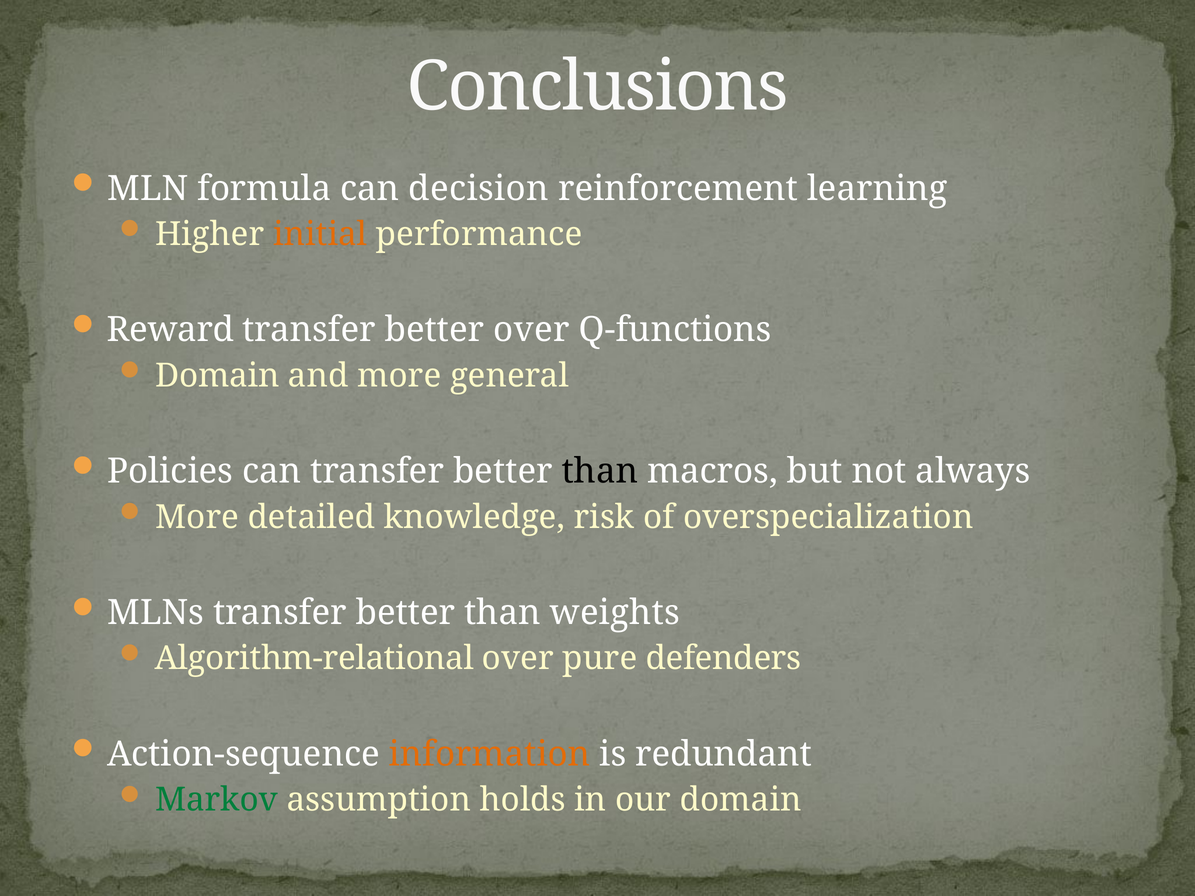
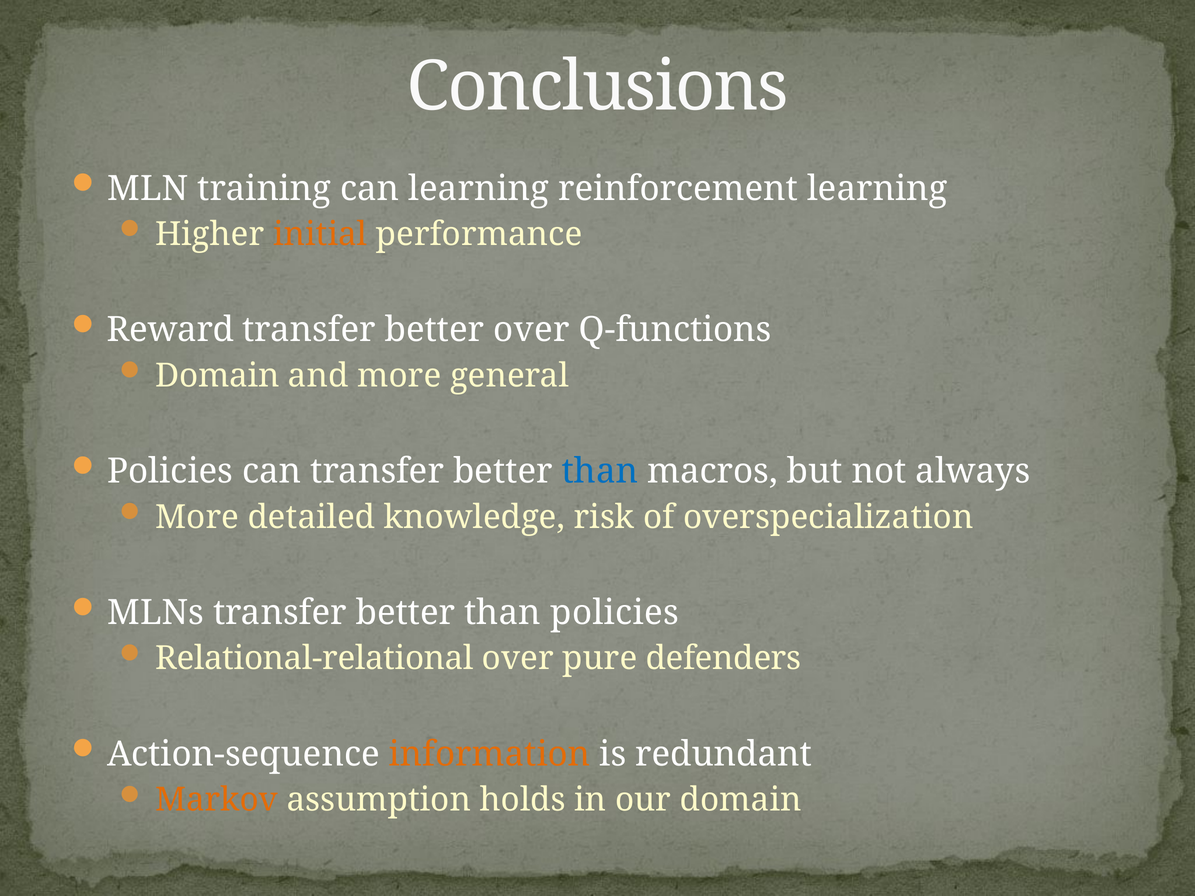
formula: formula -> training (264, 189)
can decision: decision -> learning (479, 189)
than colour: black -> blue (600, 472)
than weights: weights -> policies (615, 613)
Algorithm-relational: Algorithm-relational -> Relational-relational (314, 659)
Markov colour: green -> orange (217, 800)
